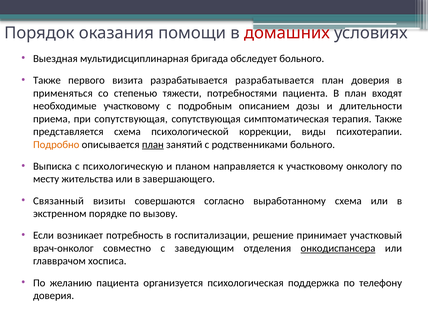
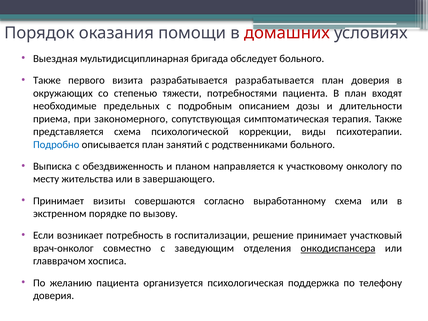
применяться: применяться -> окружающих (63, 93)
необходимые участковому: участковому -> предельных (132, 106)
при сопутствующая: сопутствующая -> закономерного (131, 119)
Подробно colour: orange -> blue (56, 144)
план underline: present -> none (153, 144)
психологическую: психологическую -> обездвиженность (123, 166)
Связанный: Связанный -> Принимает (59, 201)
